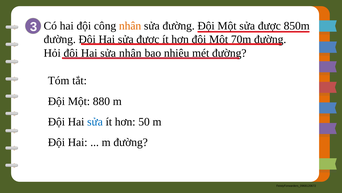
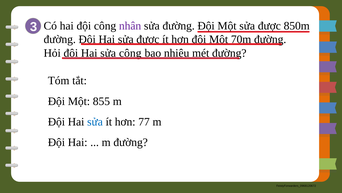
nhân colour: orange -> purple (130, 26)
sửa nhân: nhân -> công (130, 53)
880: 880 -> 855 (101, 101)
50: 50 -> 77 (144, 121)
